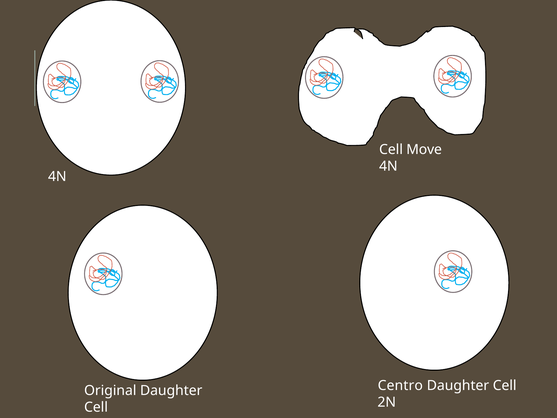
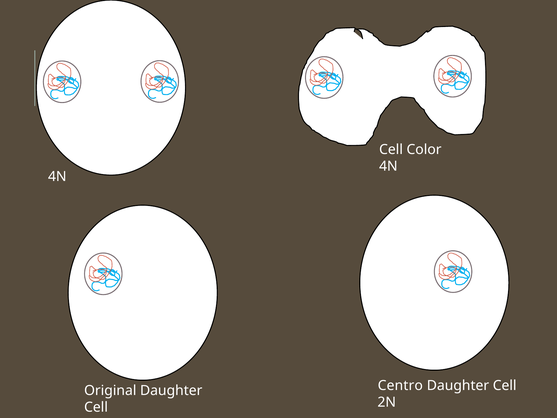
Move: Move -> Color (424, 149)
